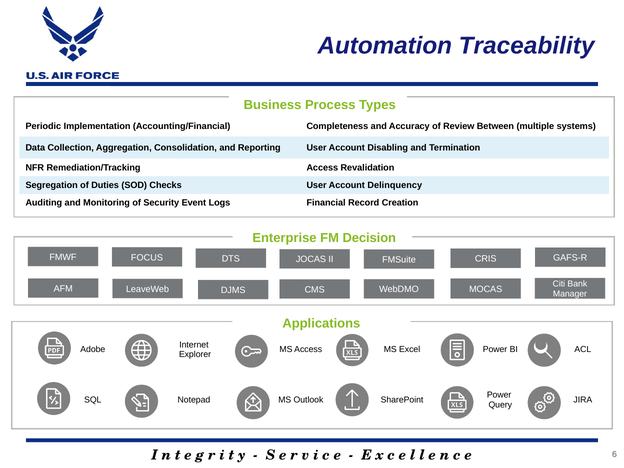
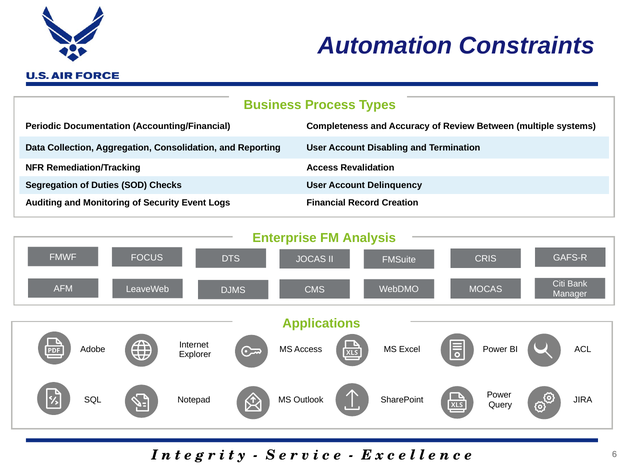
Traceability: Traceability -> Constraints (527, 46)
Implementation: Implementation -> Documentation (97, 126)
Decision: Decision -> Analysis (369, 238)
